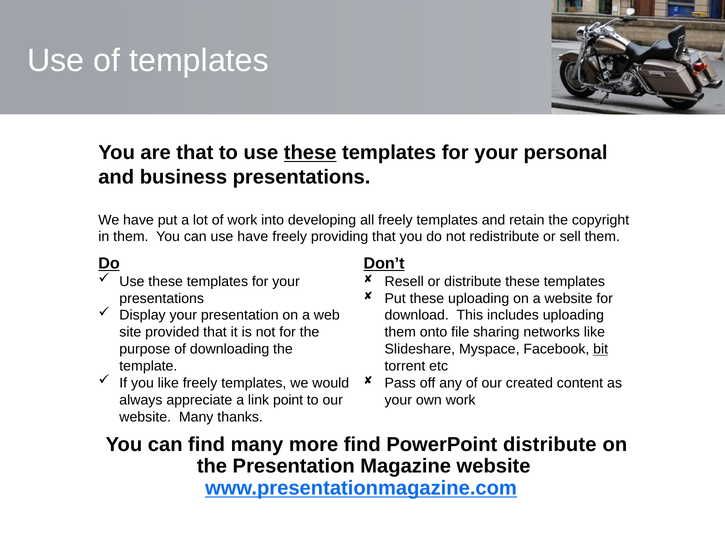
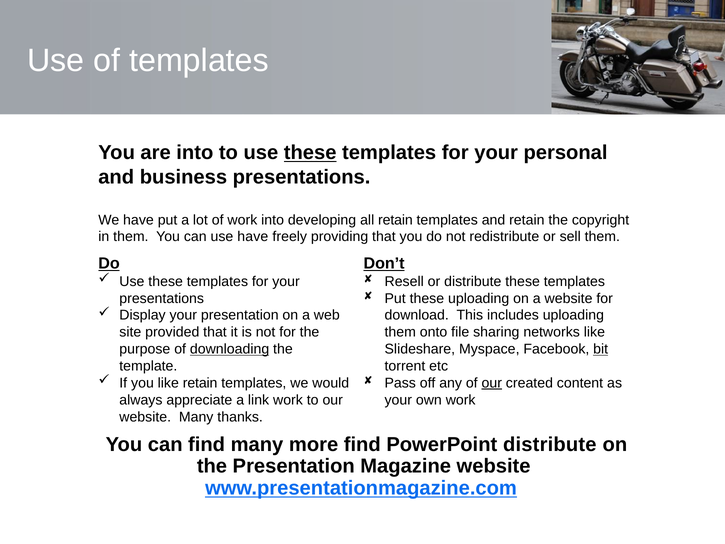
are that: that -> into (195, 153)
all freely: freely -> retain (395, 220)
downloading underline: none -> present (230, 349)
like freely: freely -> retain (200, 383)
our underline: none -> present (492, 383)
link point: point -> work (288, 400)
